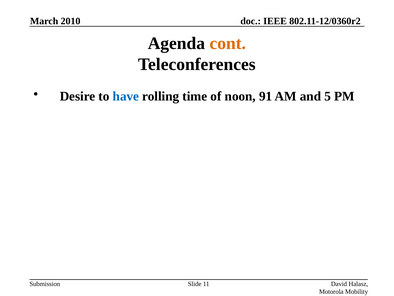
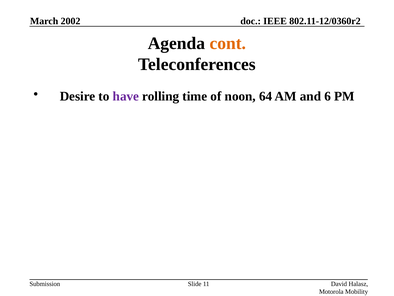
2010: 2010 -> 2002 (71, 21)
have colour: blue -> purple (126, 96)
91: 91 -> 64 (266, 96)
5: 5 -> 6 (328, 96)
